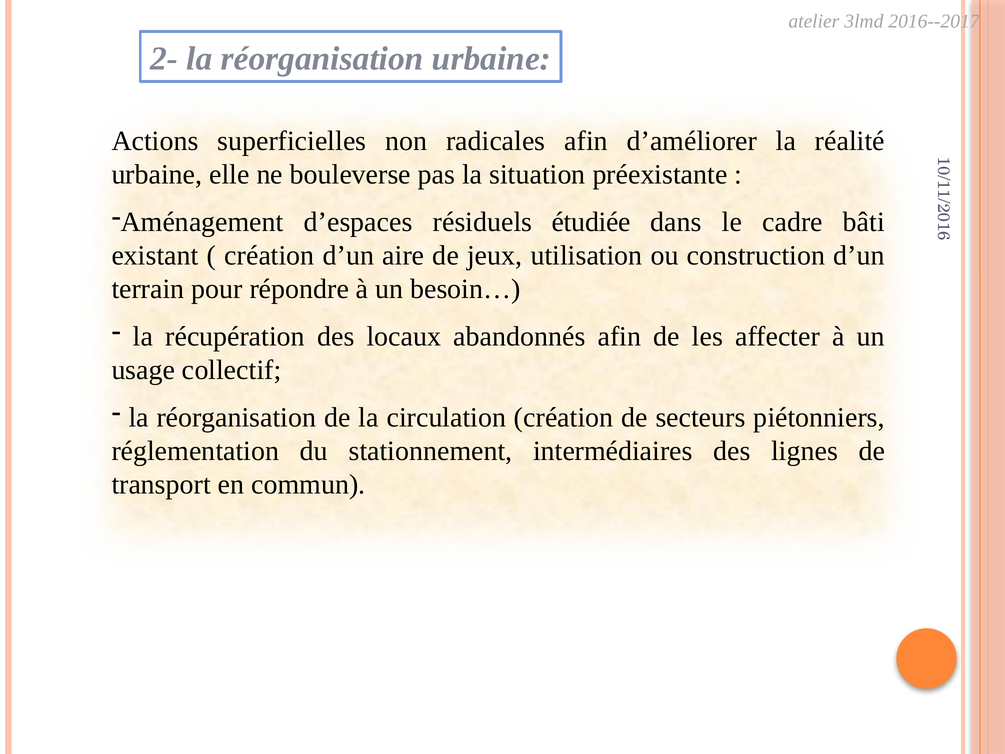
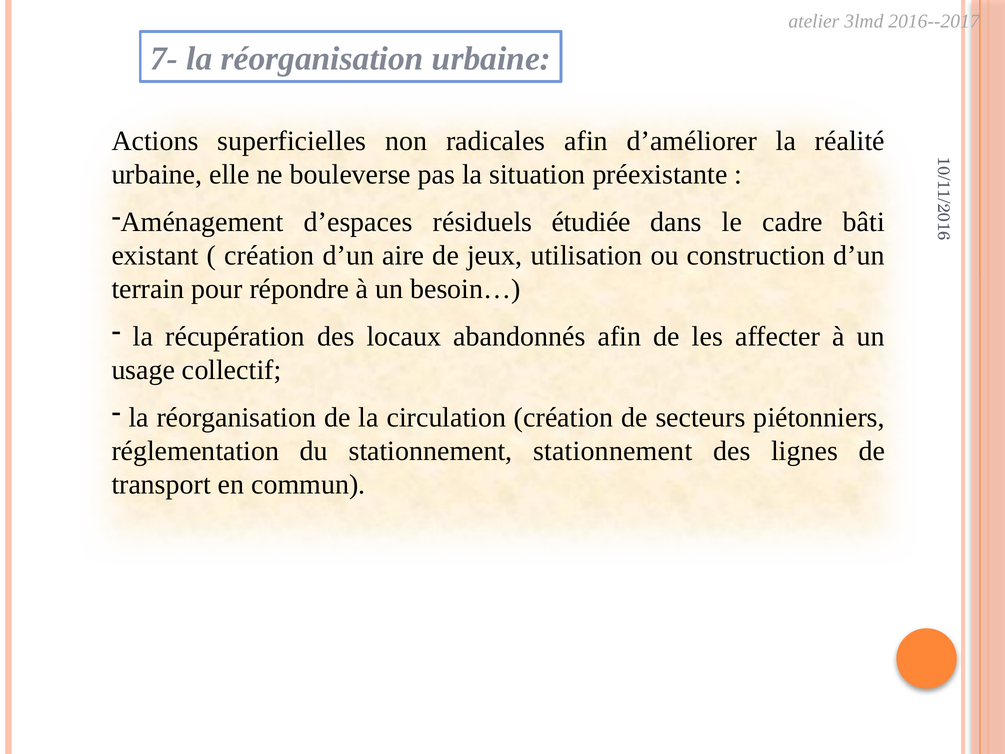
2-: 2- -> 7- (164, 59)
stationnement intermédiaires: intermédiaires -> stationnement (613, 451)
